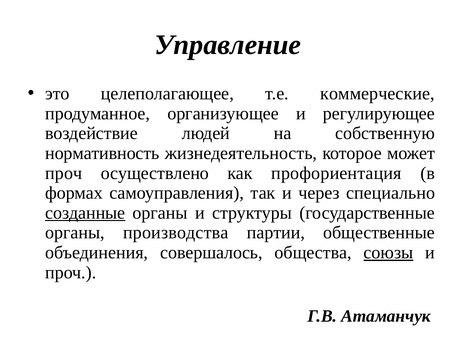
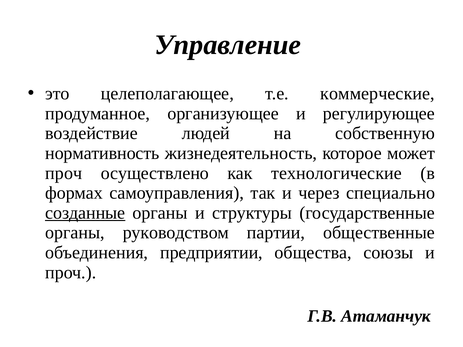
профориентация: профориентация -> технологические (336, 173)
производства: производства -> руководством (176, 233)
совершалось: совершалось -> предприятии (211, 253)
союзы underline: present -> none (388, 253)
